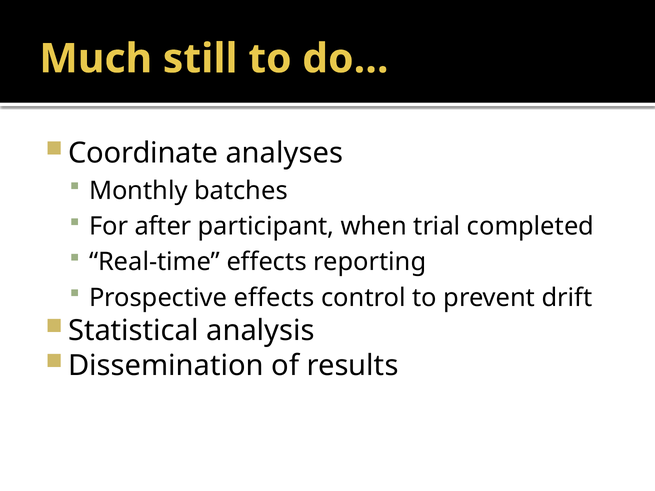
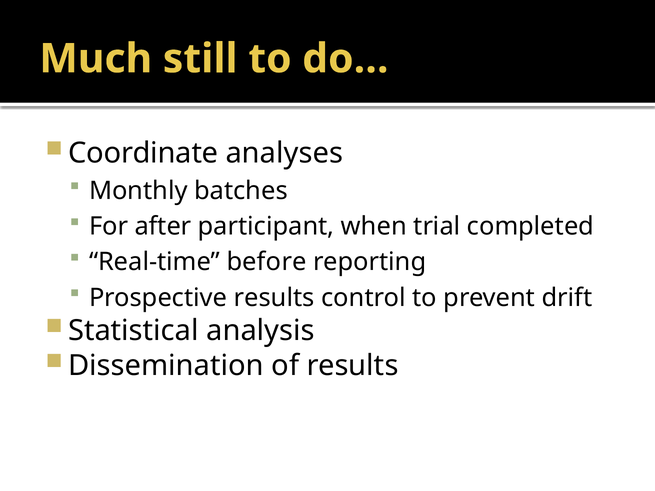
Real-time effects: effects -> before (267, 262)
Prospective effects: effects -> results (274, 298)
